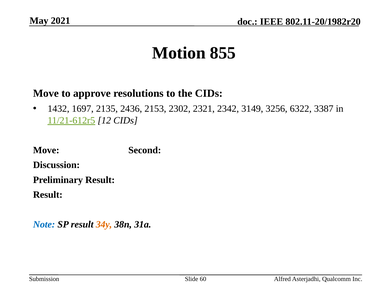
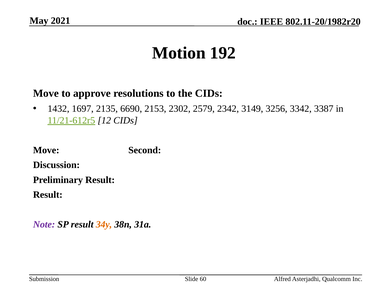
855: 855 -> 192 (223, 53)
2436: 2436 -> 6690 (131, 109)
2321: 2321 -> 2579 (204, 109)
6322: 6322 -> 3342 (301, 109)
Note colour: blue -> purple (44, 224)
